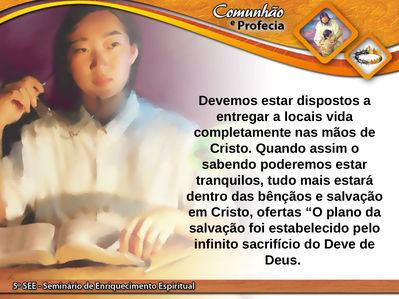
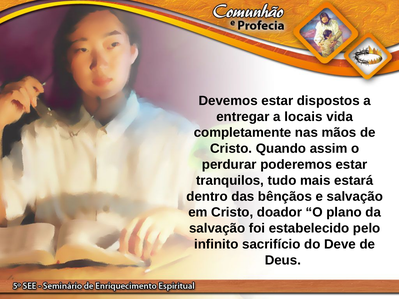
sabendo: sabendo -> perdurar (229, 165)
ofertas: ofertas -> doador (279, 212)
